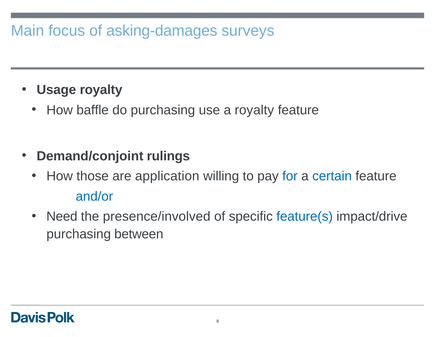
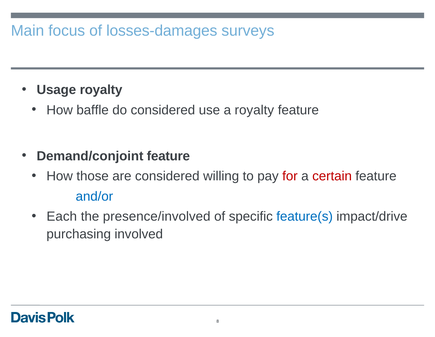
asking-damages: asking-damages -> losses-damages (162, 31)
do purchasing: purchasing -> considered (163, 110)
Demand/conjoint rulings: rulings -> feature (168, 156)
are application: application -> considered (167, 176)
for colour: blue -> red (290, 176)
certain colour: blue -> red (332, 176)
Need: Need -> Each (62, 216)
between: between -> involved (139, 233)
